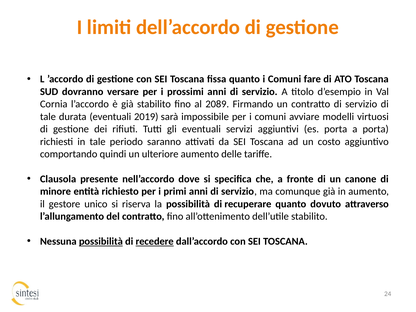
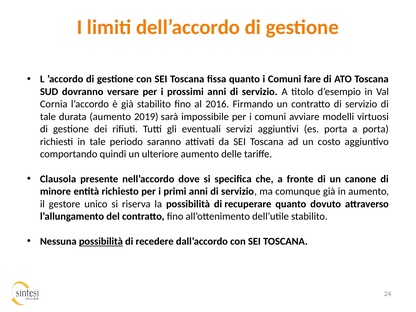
2089: 2089 -> 2016 (217, 104)
durata eventuali: eventuali -> aumento (110, 117)
recedere underline: present -> none (155, 241)
